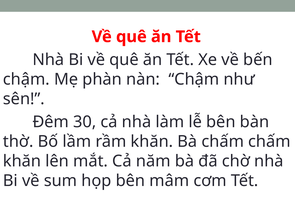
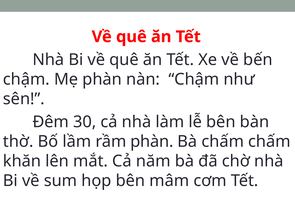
rầm khăn: khăn -> phàn (152, 142)
